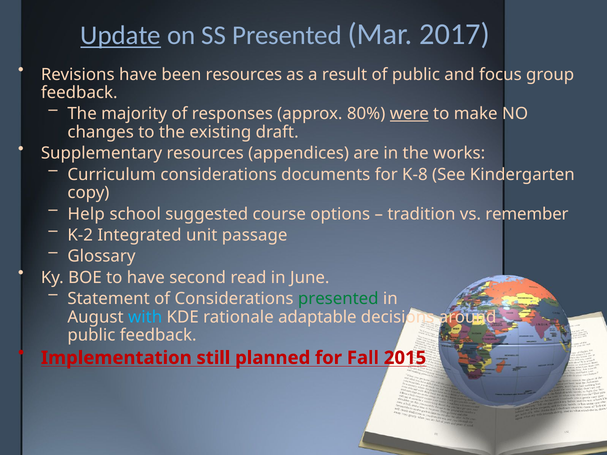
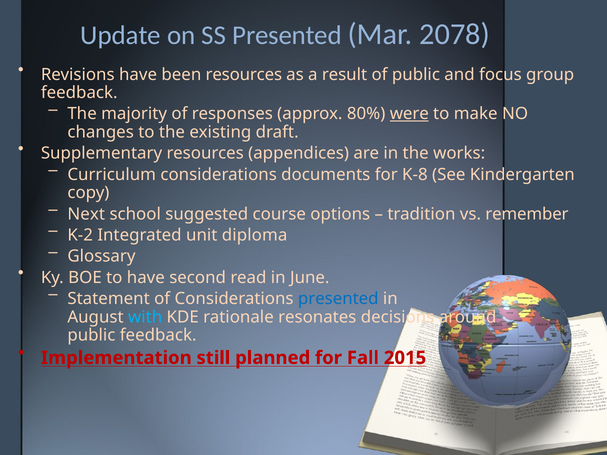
Update underline: present -> none (121, 36)
2017: 2017 -> 2078 (455, 35)
Help: Help -> Next (86, 214)
passage: passage -> diploma (255, 235)
presented colour: green -> blue (338, 299)
adaptable: adaptable -> resonates (317, 317)
